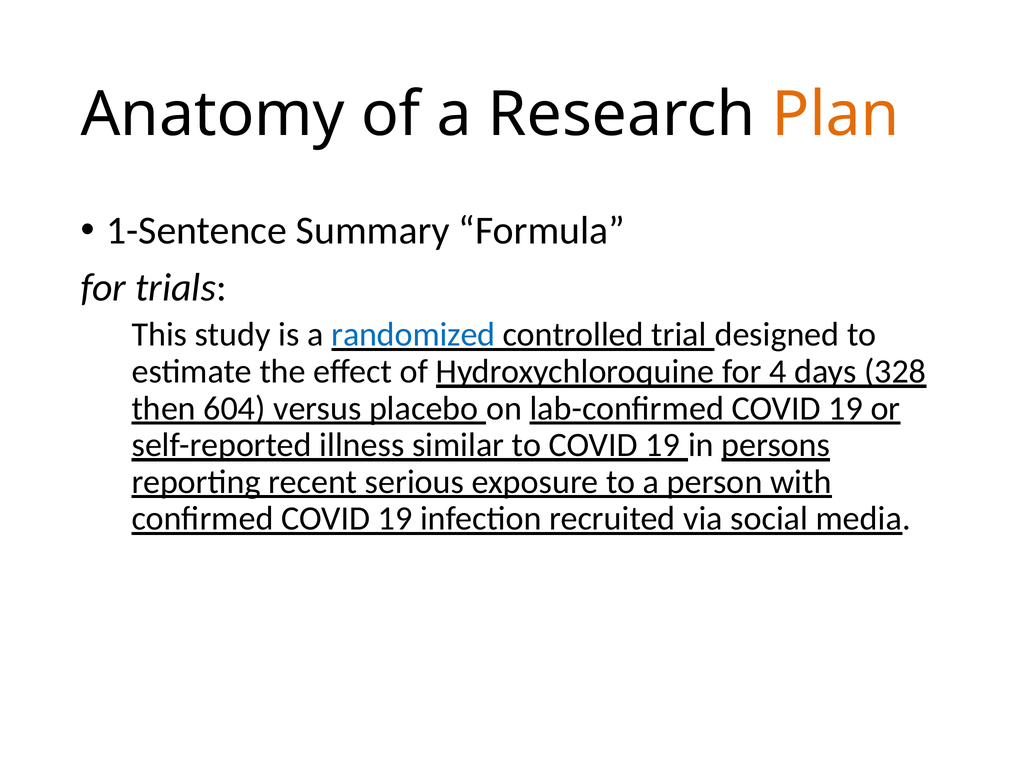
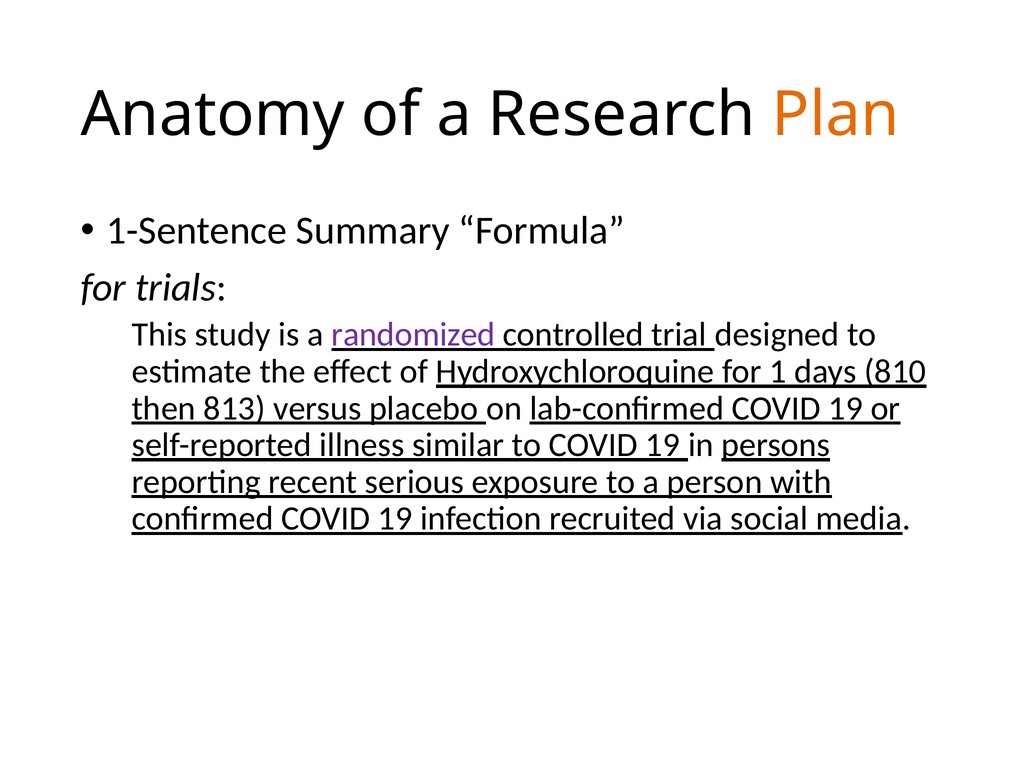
randomized colour: blue -> purple (413, 335)
4: 4 -> 1 (778, 372)
328: 328 -> 810 (895, 372)
604: 604 -> 813 (235, 408)
